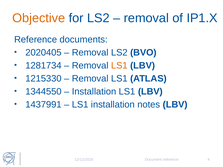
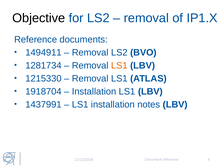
Objective colour: orange -> black (39, 18)
2020405: 2020405 -> 1494911 (43, 53)
1344550: 1344550 -> 1918704 (43, 92)
